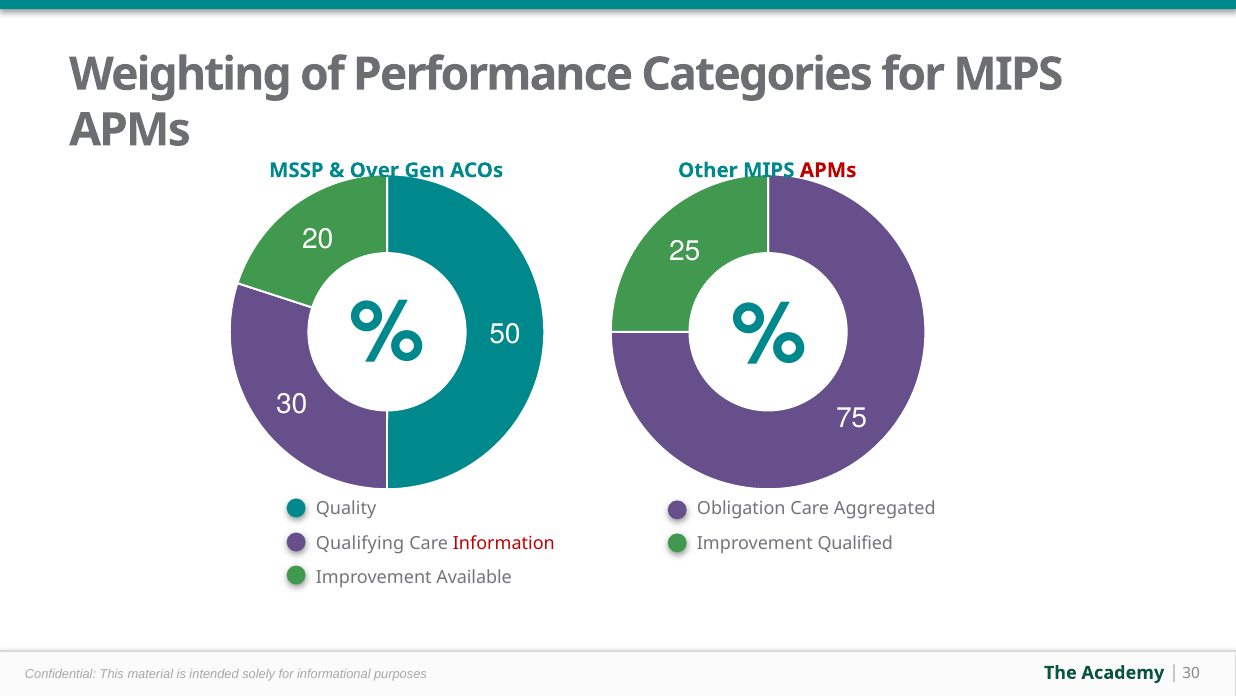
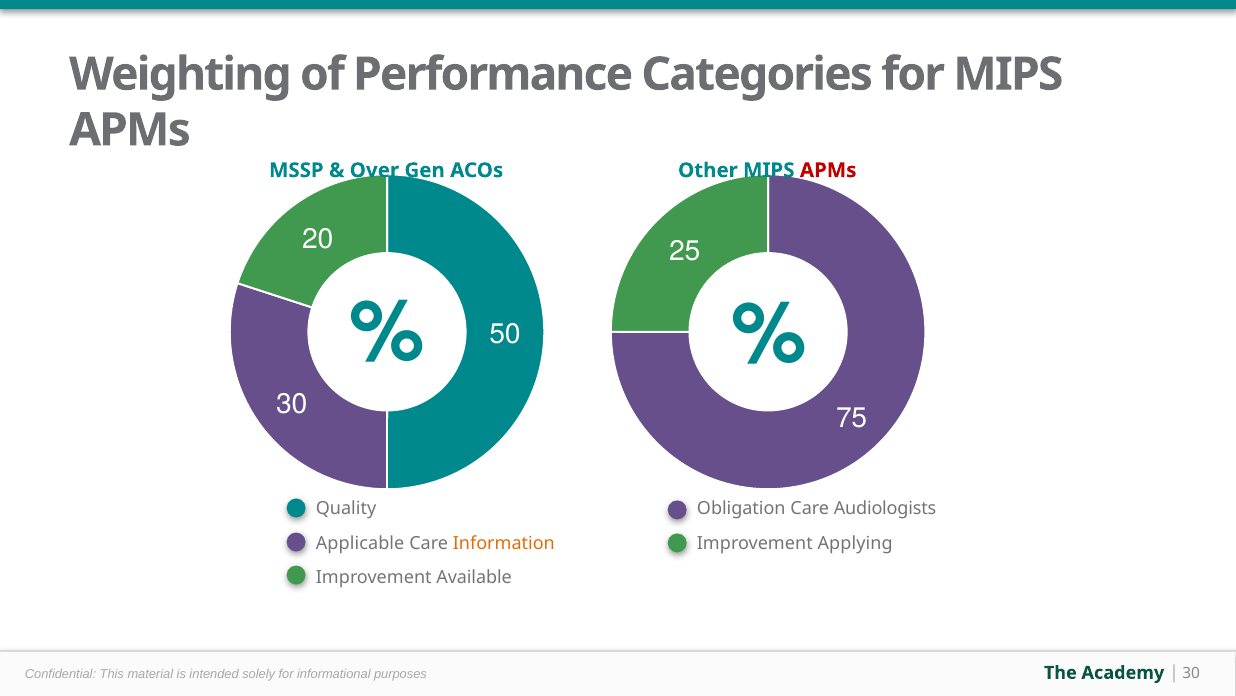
Aggregated: Aggregated -> Audiologists (885, 508)
Qualifying: Qualifying -> Applicable (360, 543)
Information colour: red -> orange (504, 543)
Qualified: Qualified -> Applying (855, 543)
